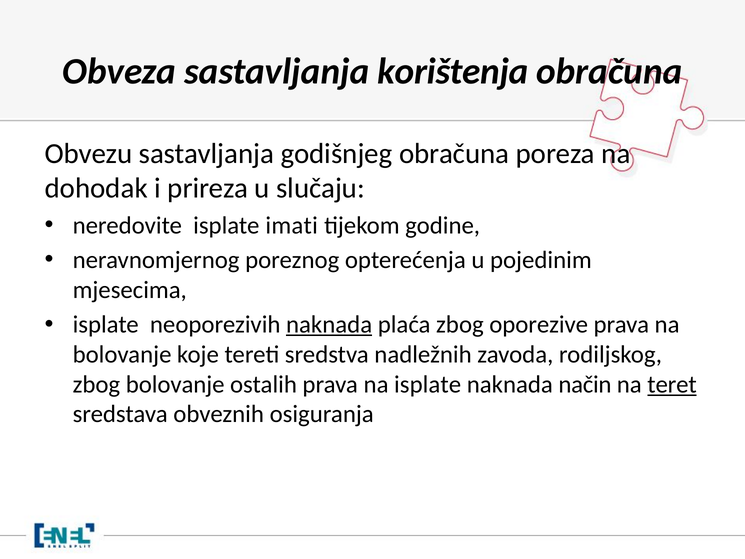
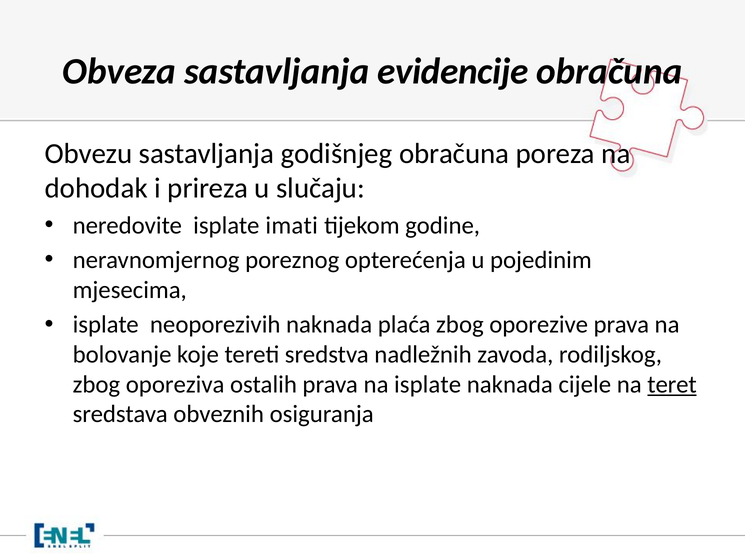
korištenja: korištenja -> evidencije (453, 72)
naknada underline: present -> none (329, 325)
zbog bolovanje: bolovanje -> oporeziva (175, 384)
način: način -> cijele (585, 384)
